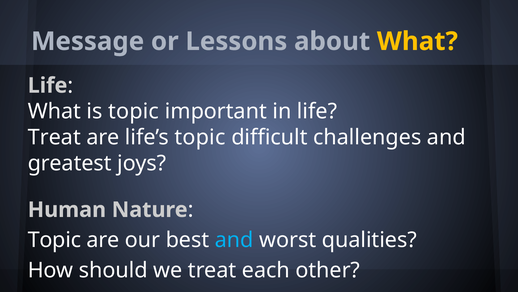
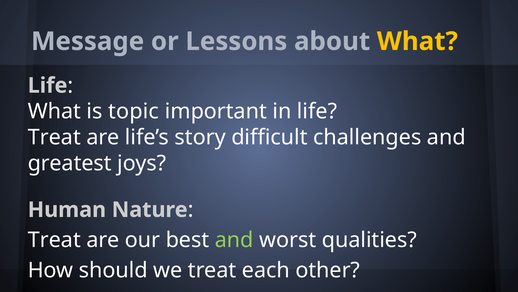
life’s topic: topic -> story (200, 137)
Topic: Topic -> Treat (54, 240)
and colour: light blue -> light green (234, 240)
